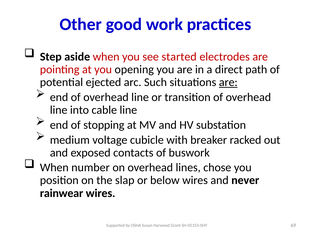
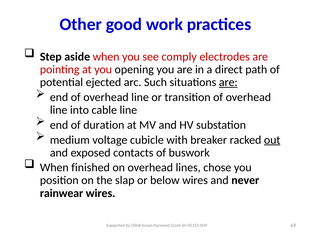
started: started -> comply (179, 57)
stopping: stopping -> duration (104, 125)
out underline: none -> present (272, 140)
number: number -> finished (91, 168)
